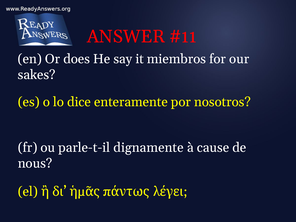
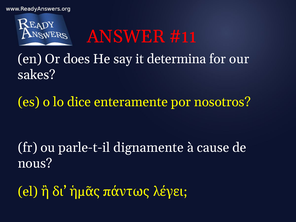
miembros: miembros -> determina (177, 59)
